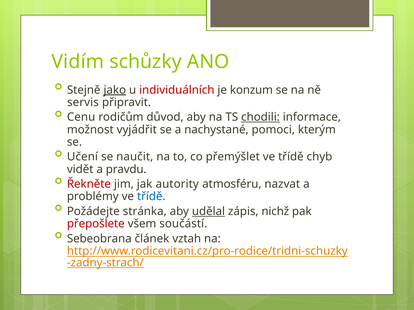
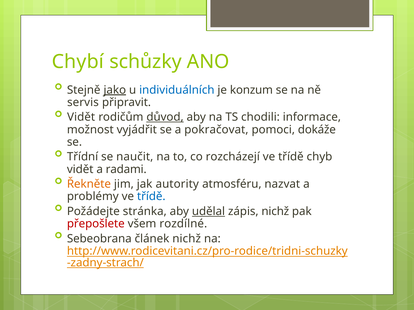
Vidím: Vidím -> Chybí (78, 62)
individuálních colour: red -> blue (177, 90)
Cenu: Cenu -> Vidět (81, 117)
důvod underline: none -> present (165, 117)
chodili underline: present -> none (260, 117)
nachystané: nachystané -> pokračovat (216, 130)
kterým: kterým -> dokáže (317, 130)
Učení: Učení -> Třídní (83, 157)
přemýšlet: přemýšlet -> rozcházejí (233, 157)
pravdu: pravdu -> radami (126, 170)
Řekněte colour: red -> orange (89, 184)
součástí: součástí -> rozdílné (183, 224)
článek vztah: vztah -> nichž (187, 239)
